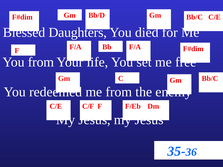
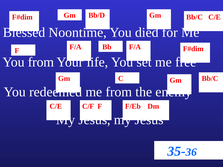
Daughters: Daughters -> Noontime (78, 33)
